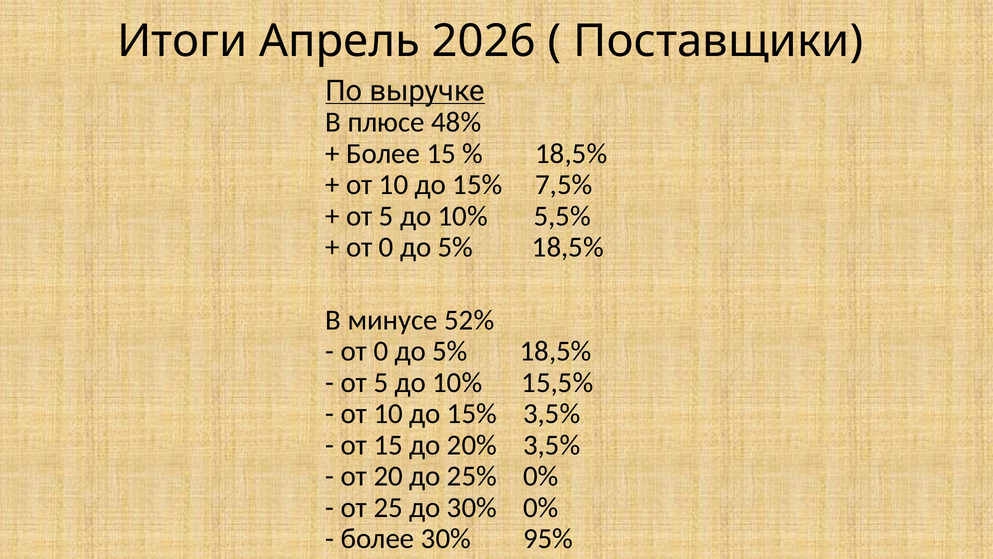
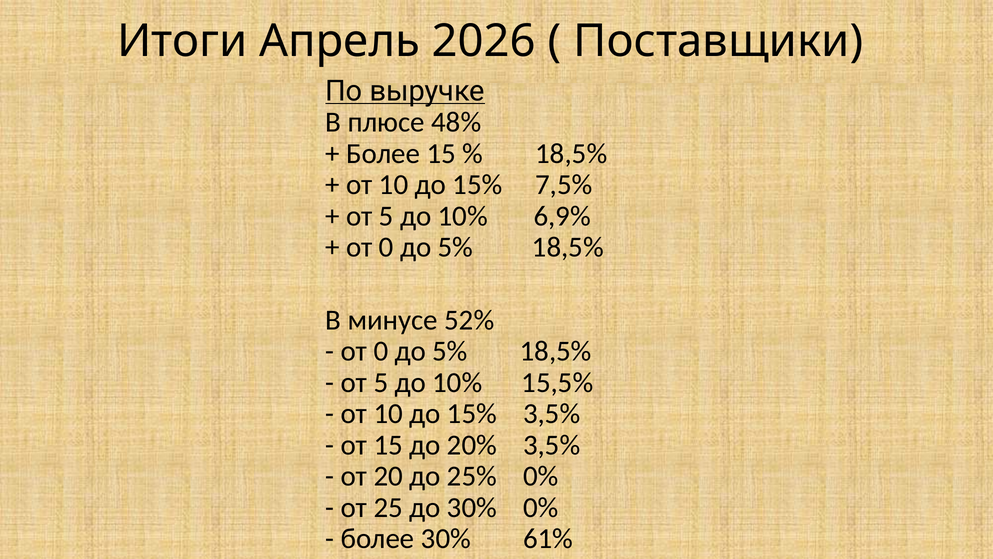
5,5%: 5,5% -> 6,9% (562, 216)
95%: 95% -> 61% (548, 538)
